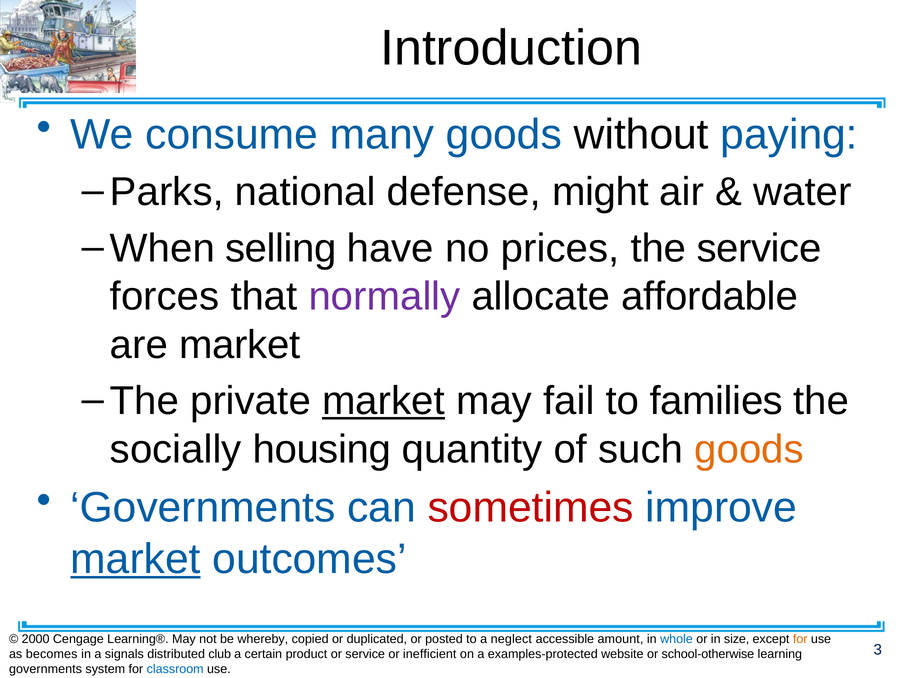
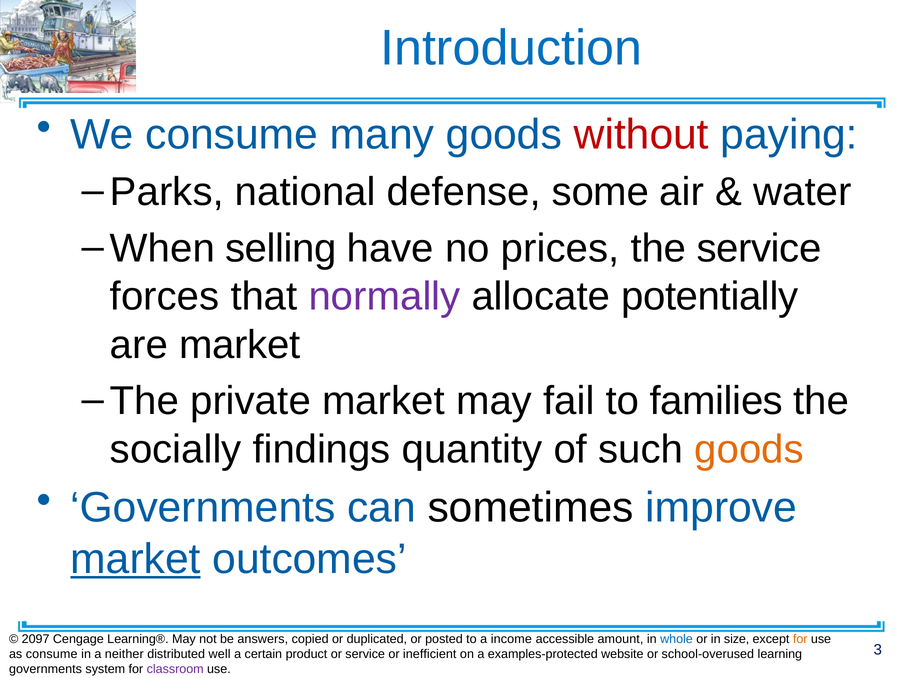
Introduction colour: black -> blue (511, 48)
without colour: black -> red (641, 135)
might: might -> some (600, 192)
affordable: affordable -> potentially (710, 297)
market underline: present -> none (383, 401)
housing: housing -> findings (322, 449)
sometimes colour: red -> black (531, 508)
2000: 2000 -> 2097 (36, 639)
whereby: whereby -> answers (263, 639)
neglect: neglect -> income (511, 639)
as becomes: becomes -> consume (52, 654)
signals: signals -> neither (124, 654)
club: club -> well (220, 654)
school-otherwise: school-otherwise -> school-overused (708, 654)
classroom colour: blue -> purple (175, 669)
